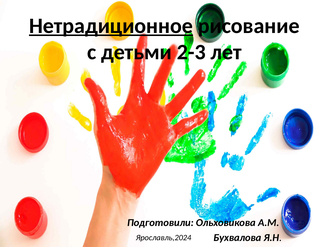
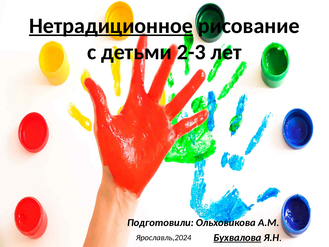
Бухвалова underline: none -> present (237, 237)
